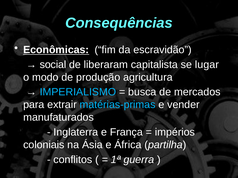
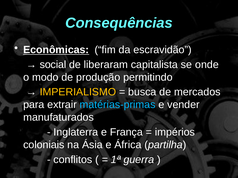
lugar: lugar -> onde (207, 65)
agricultura: agricultura -> permitindo (148, 77)
IMPERIALISMO colour: light blue -> yellow (78, 92)
